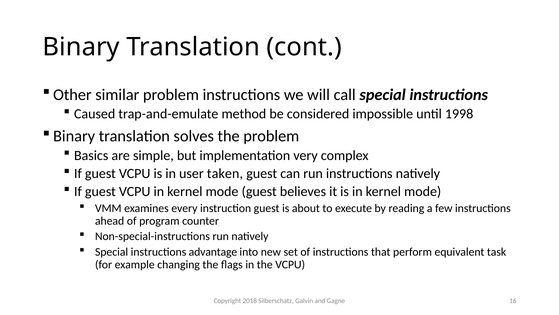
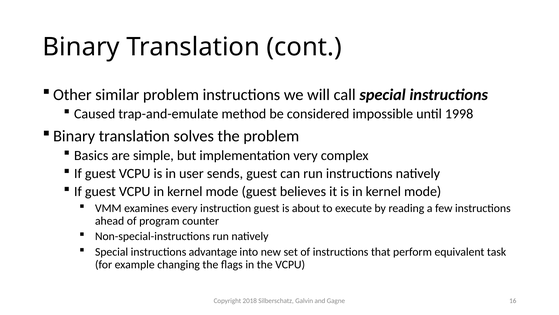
taken: taken -> sends (225, 173)
